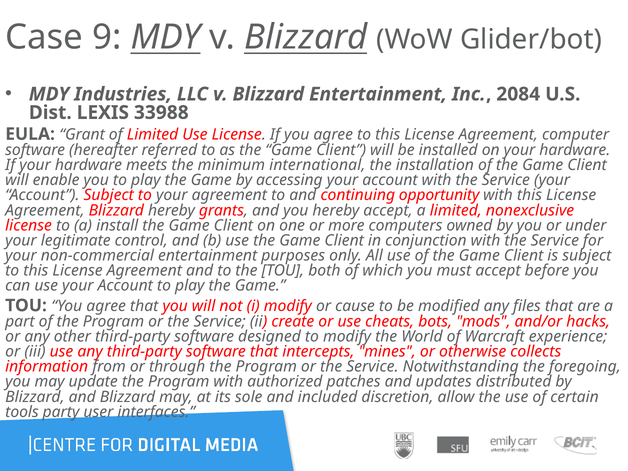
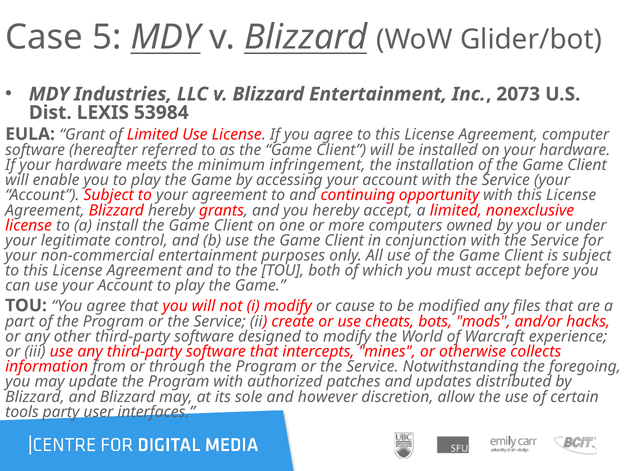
9: 9 -> 5 (107, 37)
2084: 2084 -> 2073 (518, 94)
33988: 33988 -> 53984 (161, 113)
international: international -> infringement (317, 165)
included: included -> however (328, 397)
